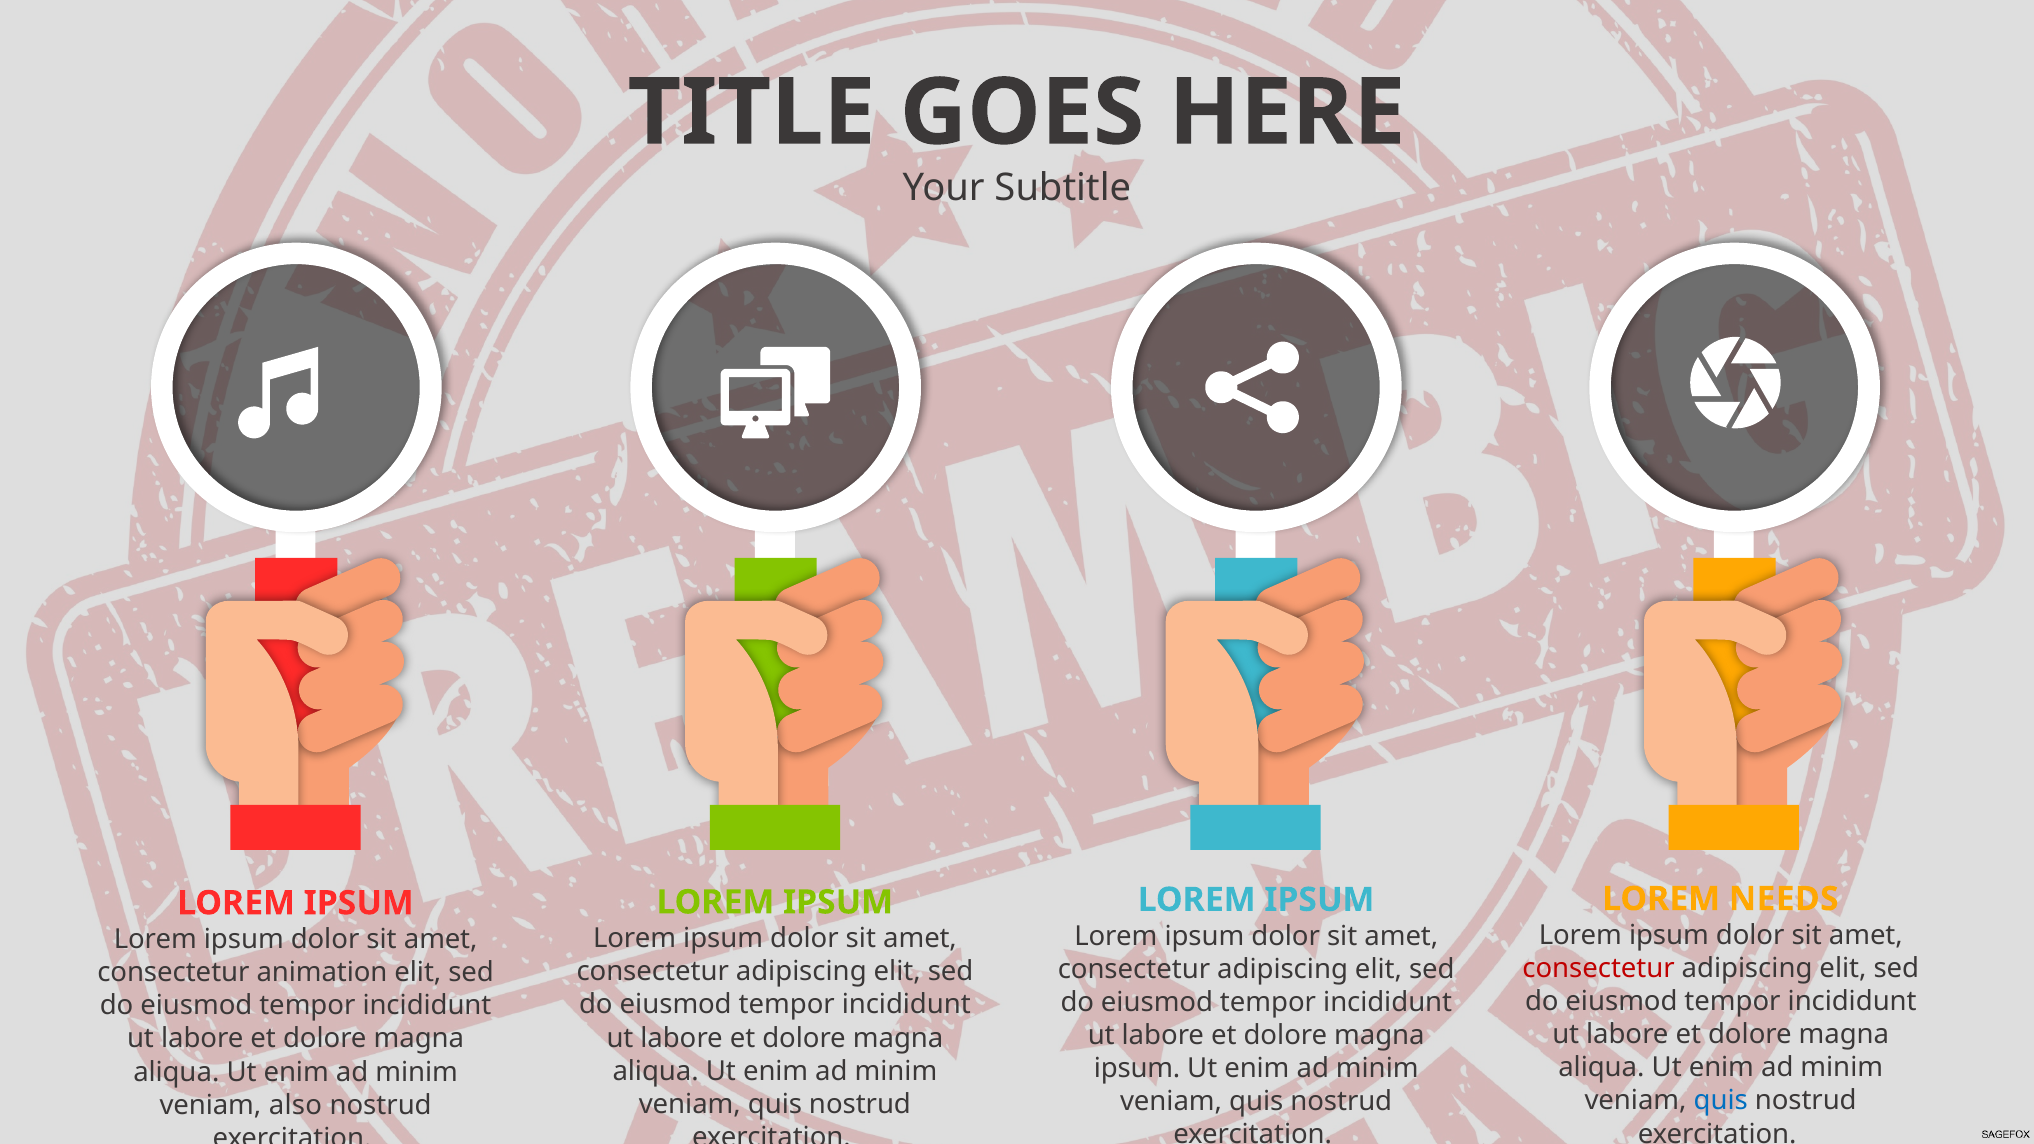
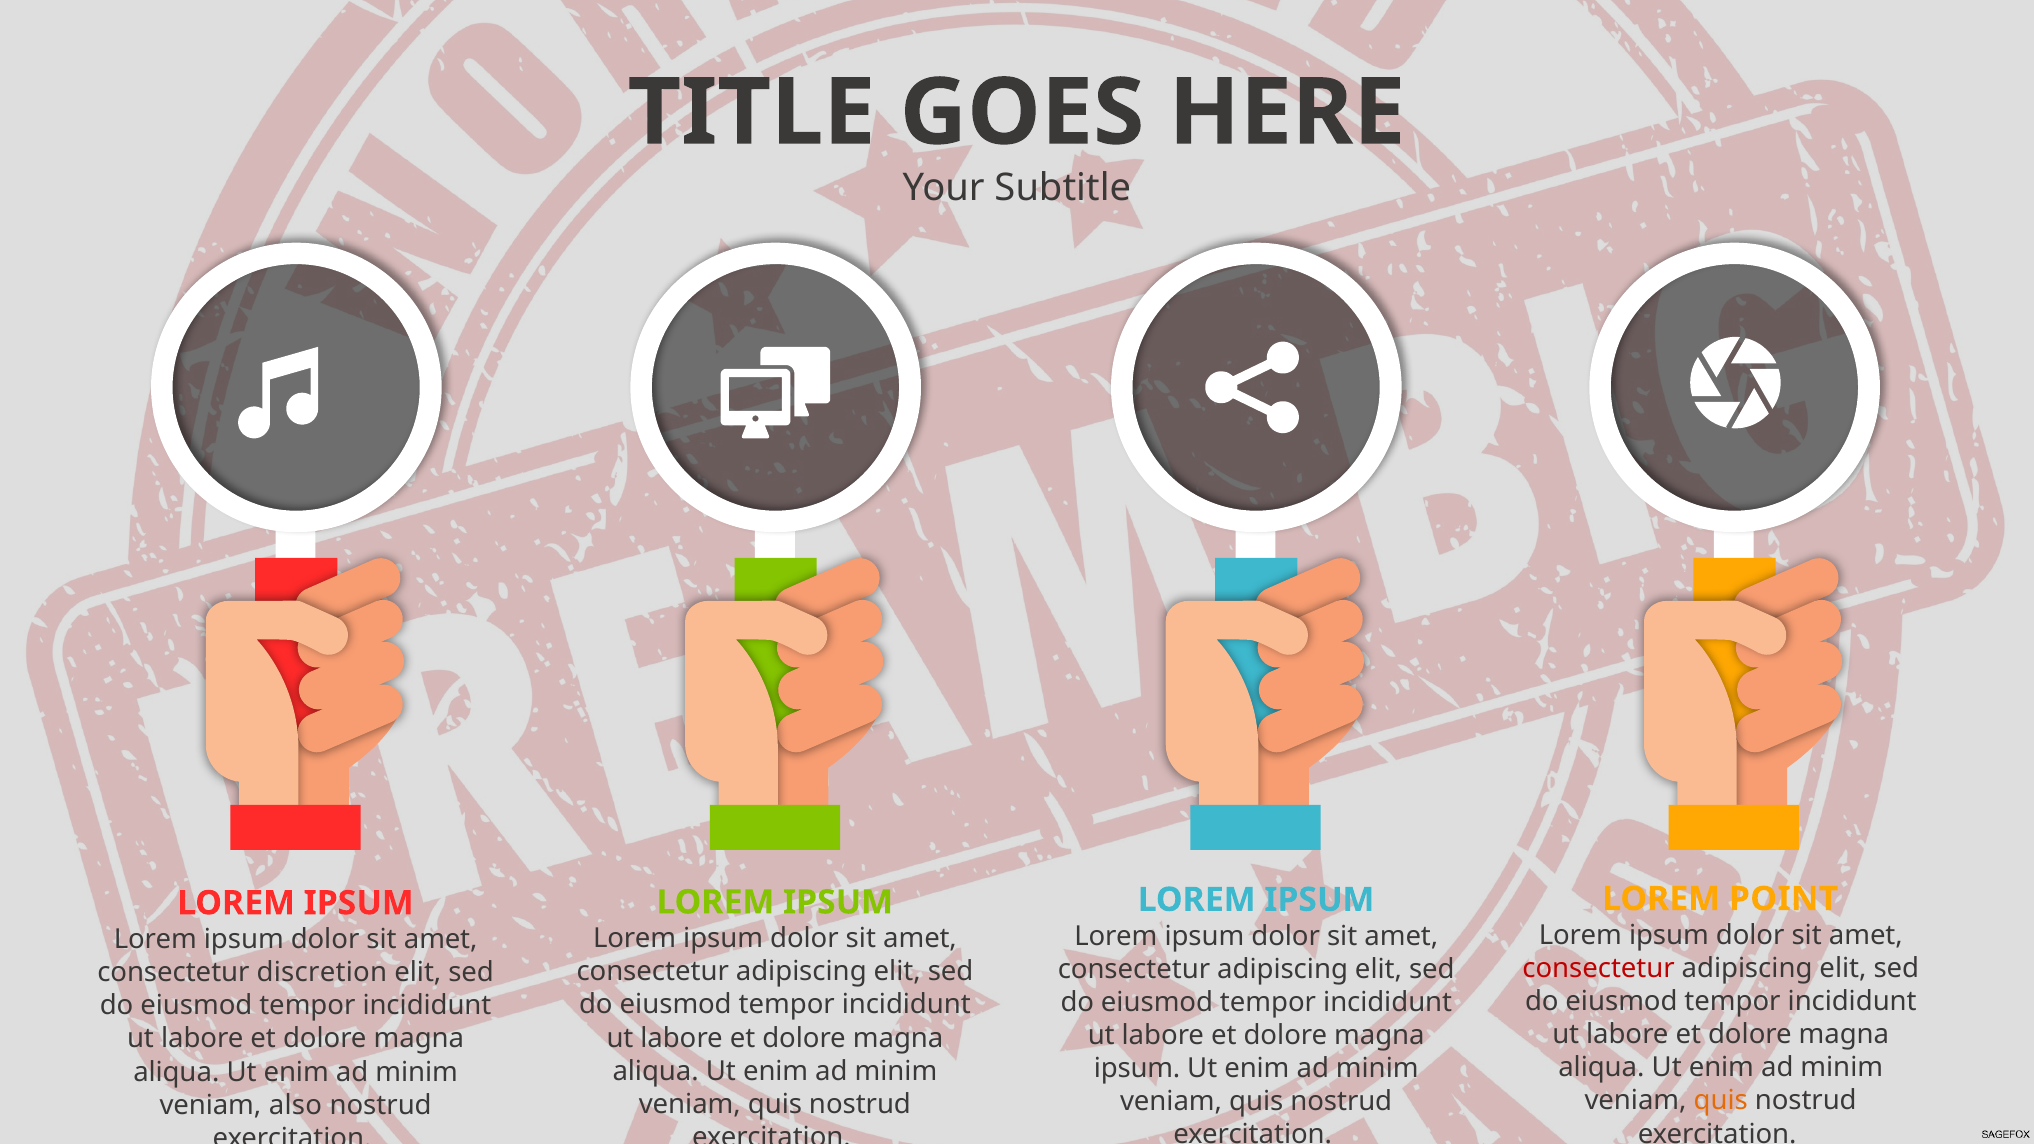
NEEDS: NEEDS -> POINT (1784, 899)
animation: animation -> discretion (322, 973)
quis colour: blue -> orange (1721, 1101)
